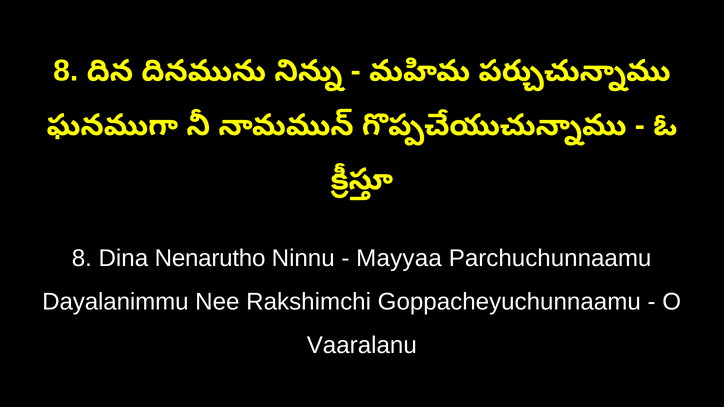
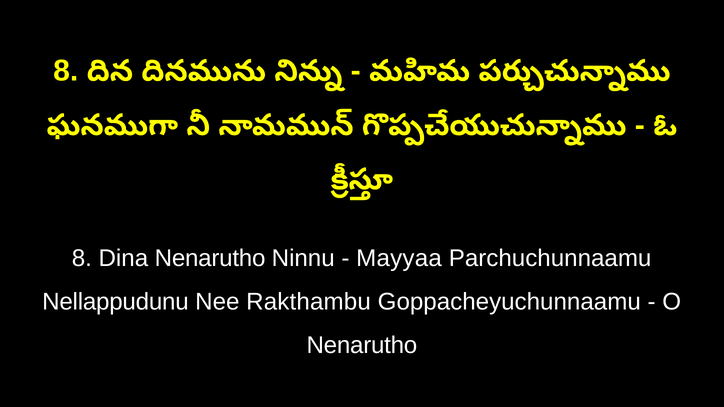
Dayalanimmu: Dayalanimmu -> Nellappudunu (115, 302)
Rakshimchi: Rakshimchi -> Rakthambu (309, 302)
Vaaralanu: Vaaralanu -> Nenarutho (362, 346)
